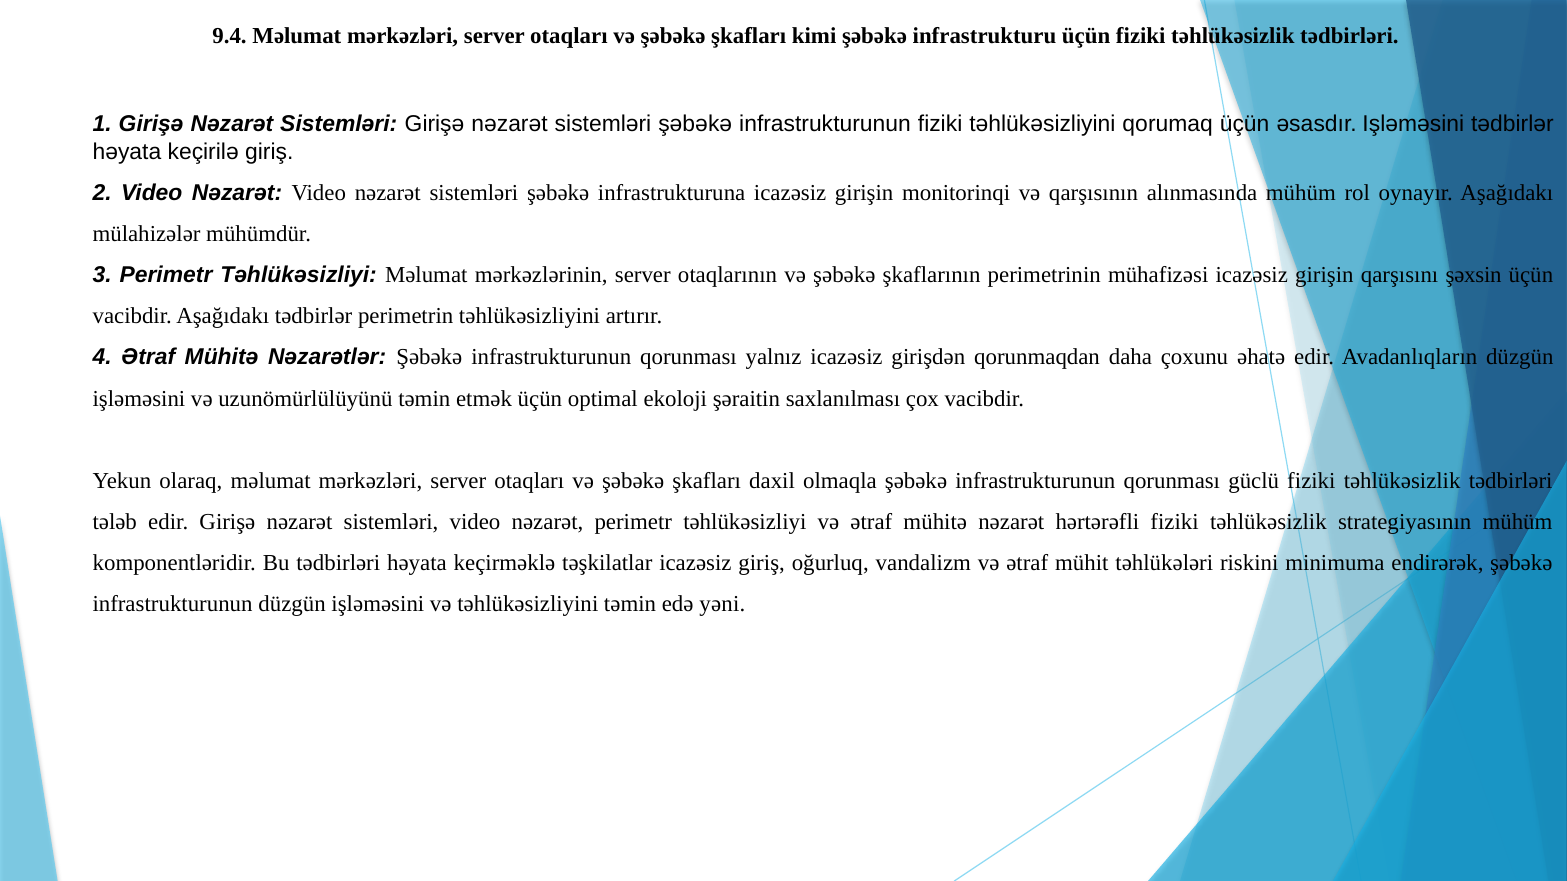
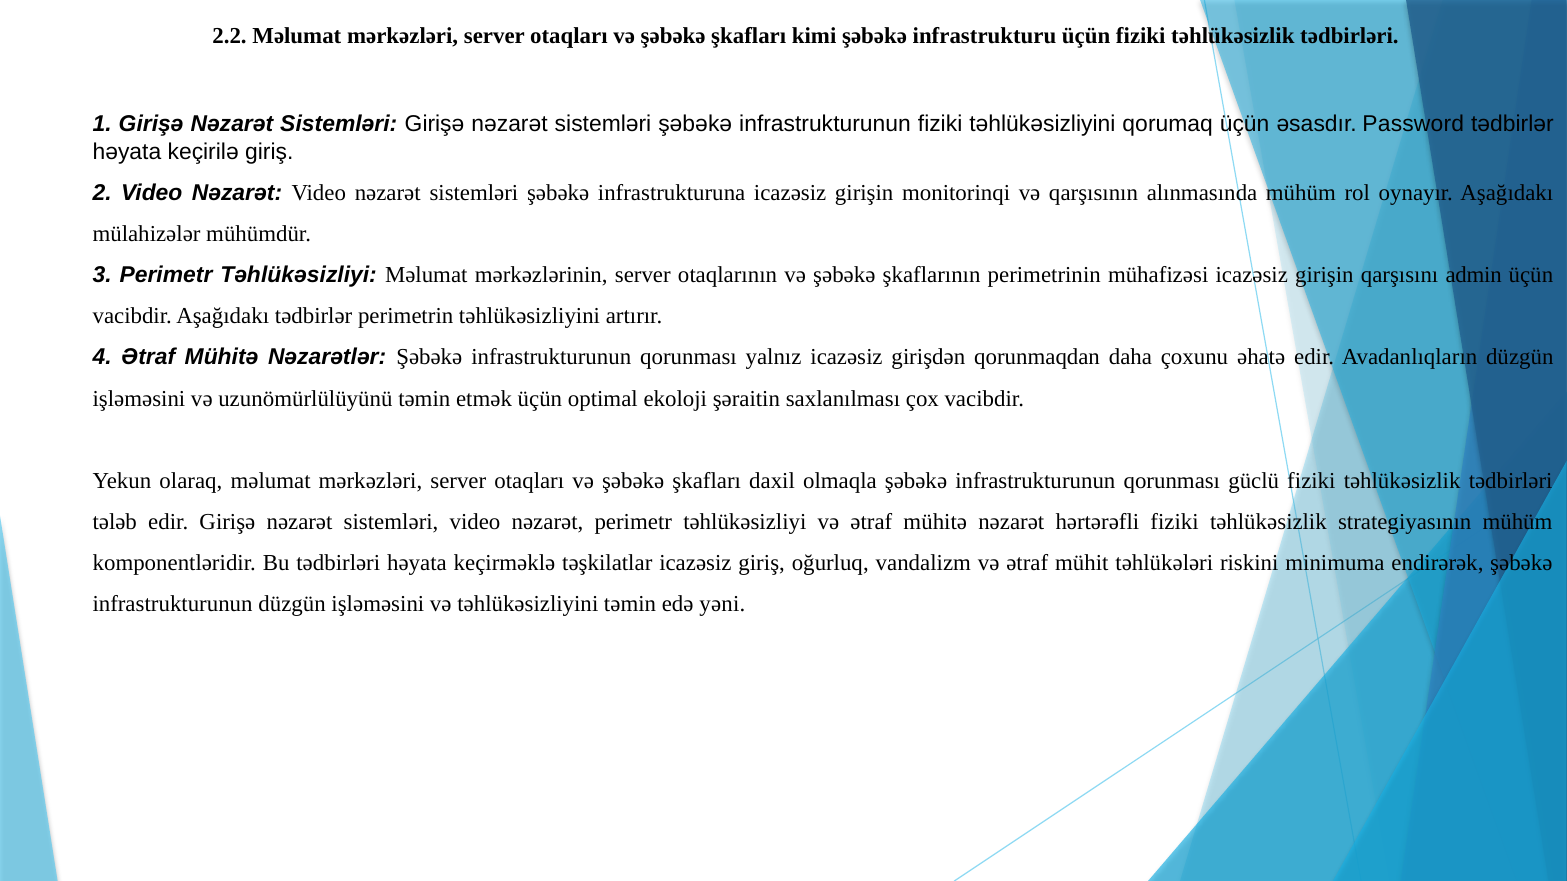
9.4: 9.4 -> 2.2 (230, 36)
əsasdır Işləməsini: Işləməsini -> Password (1413, 124)
şəxsin: şəxsin -> admin (1474, 275)
